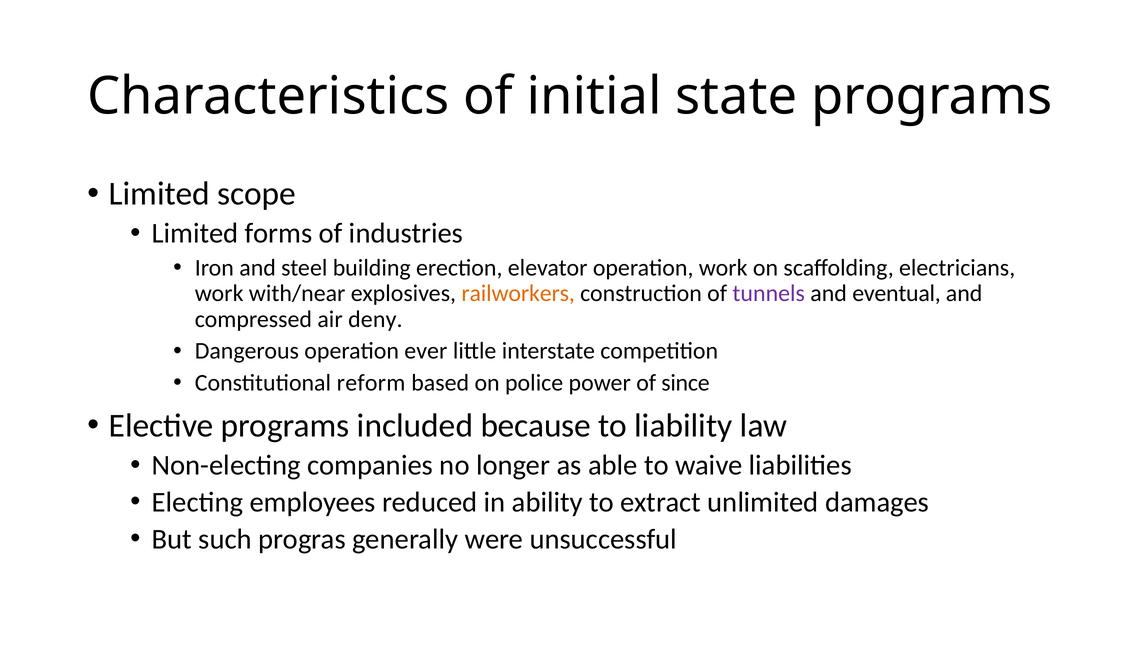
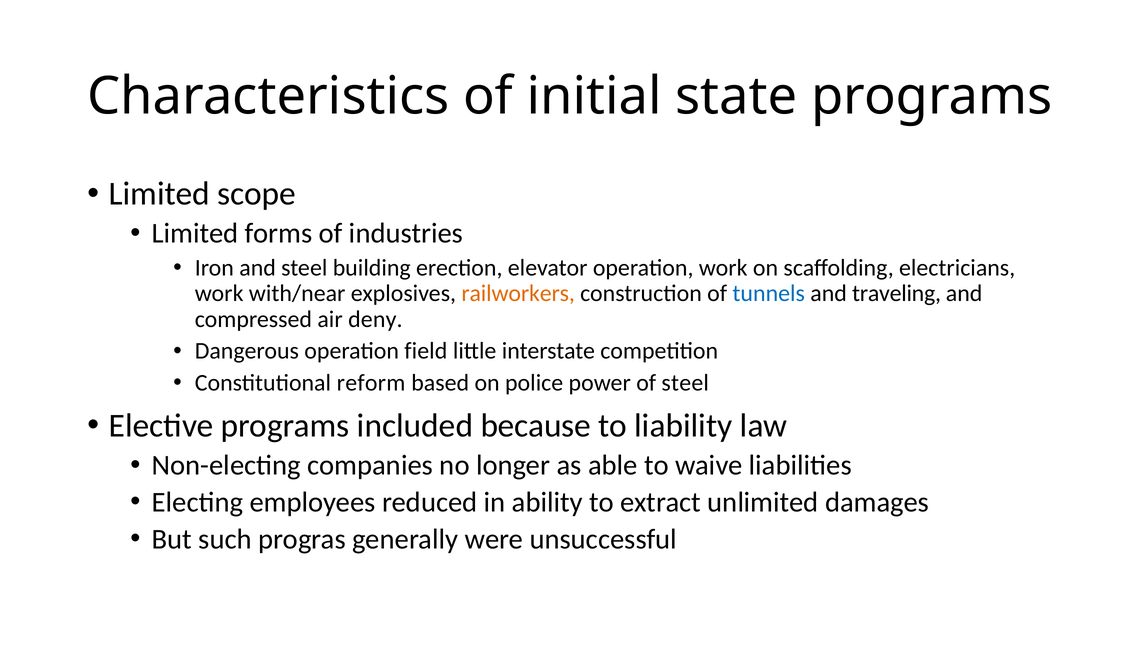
tunnels colour: purple -> blue (769, 293)
eventual: eventual -> traveling (897, 293)
ever: ever -> field (426, 351)
of since: since -> steel (685, 383)
